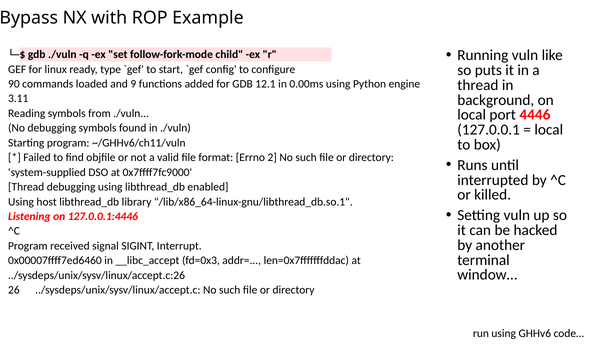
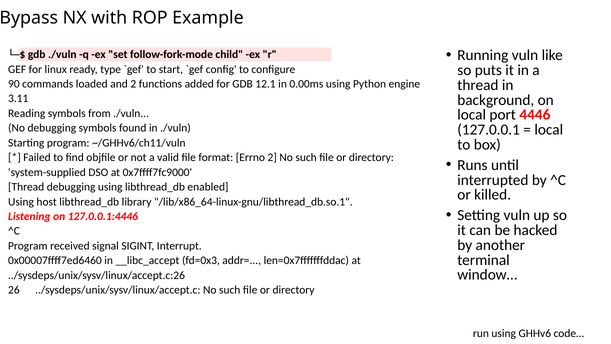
and 9: 9 -> 2 (133, 84)
